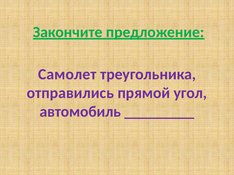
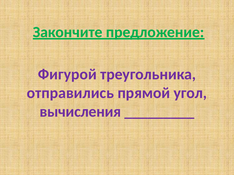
Самолет: Самолет -> Фигурой (67, 74)
автомобиль: автомобиль -> вычисления (80, 112)
